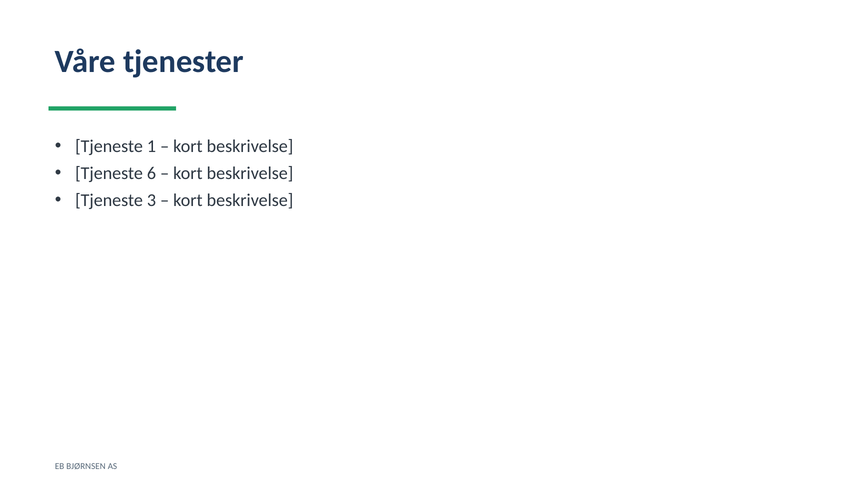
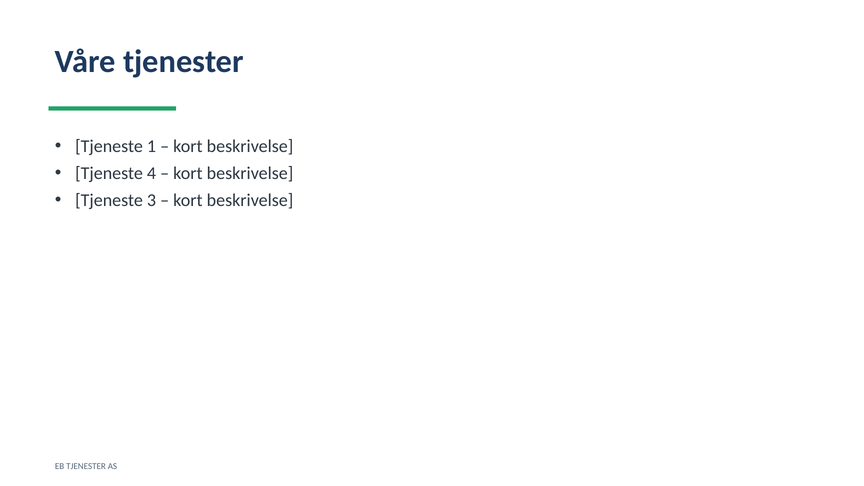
6: 6 -> 4 (151, 173)
EB BJØRNSEN: BJØRNSEN -> TJENESTER (86, 466)
